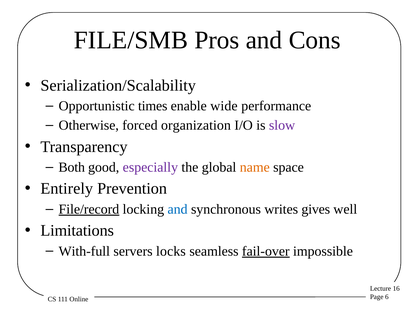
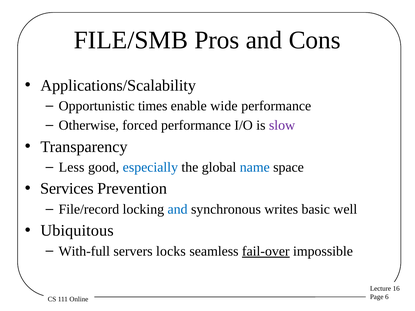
Serialization/Scalability: Serialization/Scalability -> Applications/Scalability (118, 86)
forced organization: organization -> performance (196, 125)
Both: Both -> Less (72, 167)
especially colour: purple -> blue (150, 167)
name colour: orange -> blue (255, 167)
Entirely: Entirely -> Services (67, 189)
File/record underline: present -> none (89, 209)
gives: gives -> basic (316, 209)
Limitations: Limitations -> Ubiquitous (77, 231)
